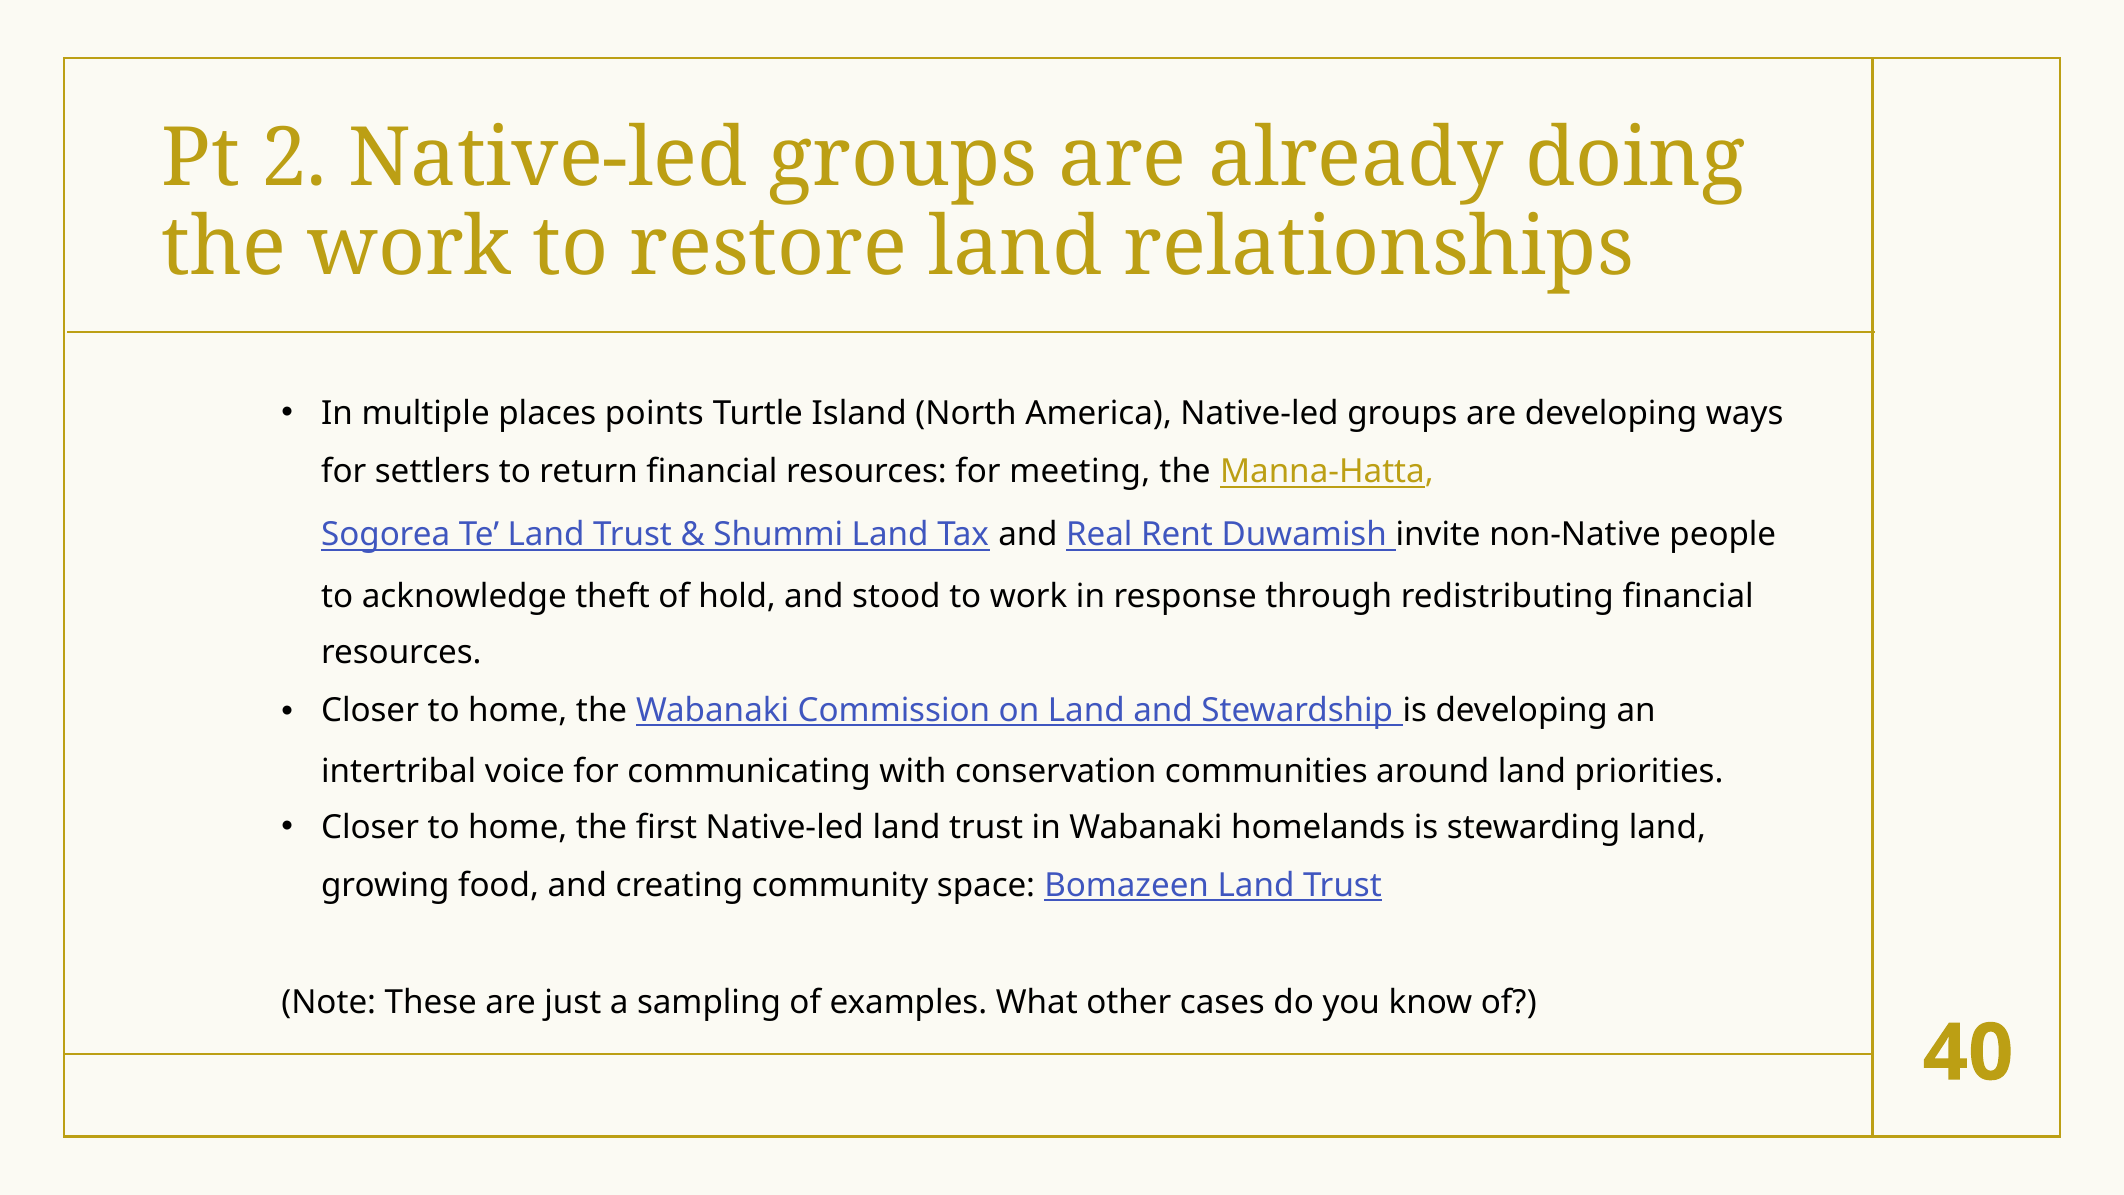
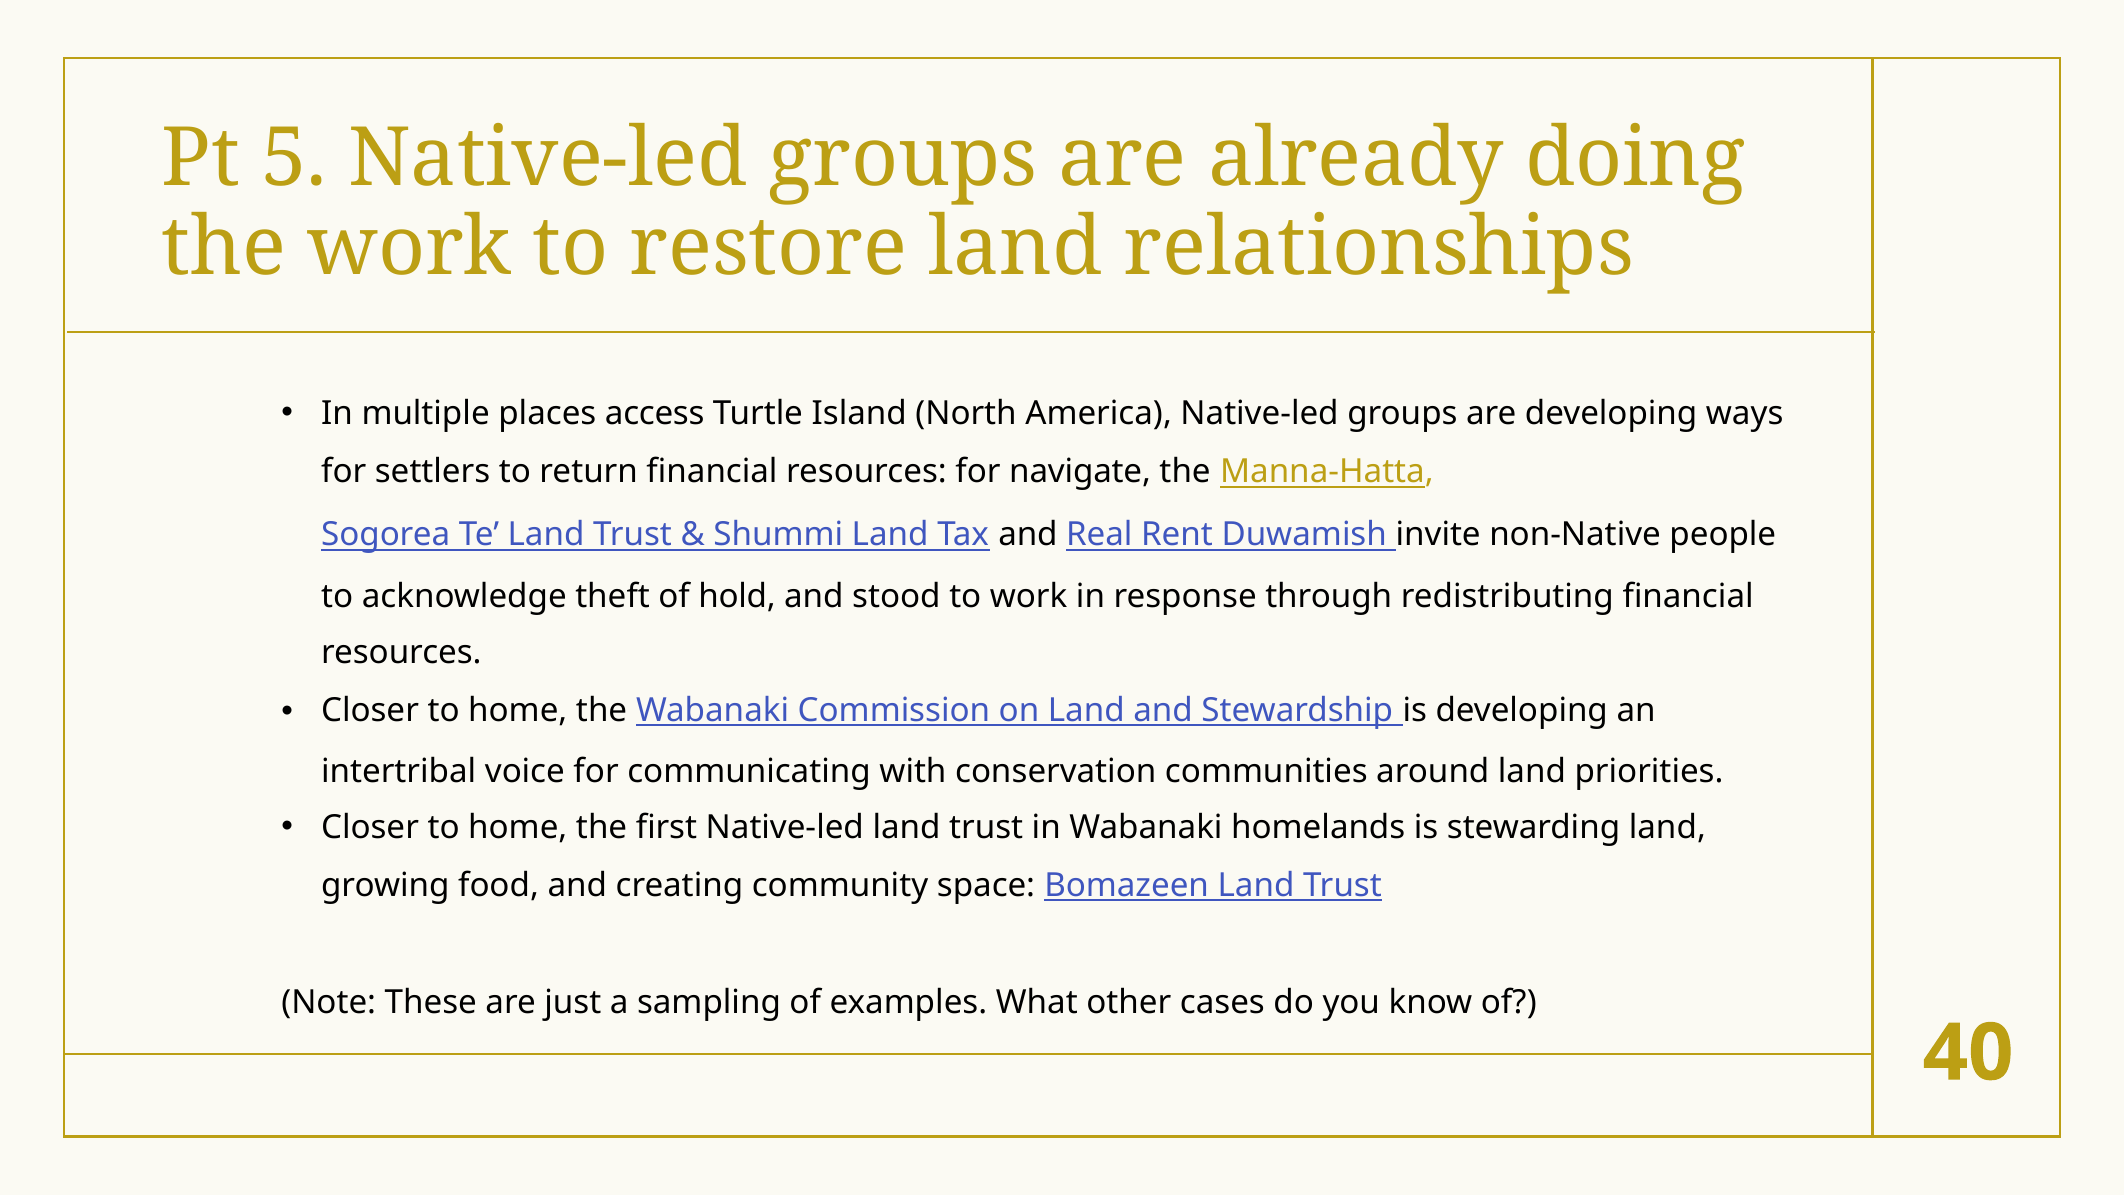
2: 2 -> 5 (294, 159)
points: points -> access (655, 413)
meeting: meeting -> navigate (1080, 471)
